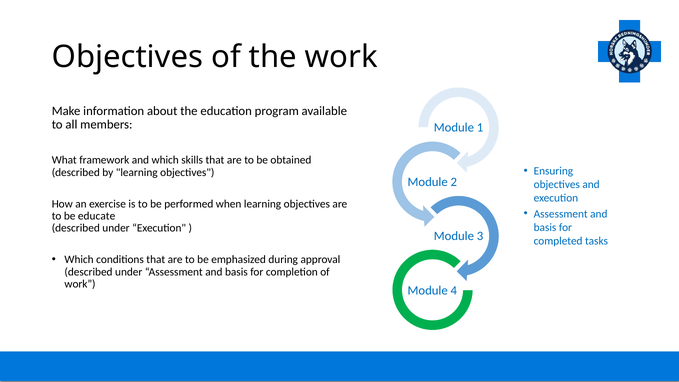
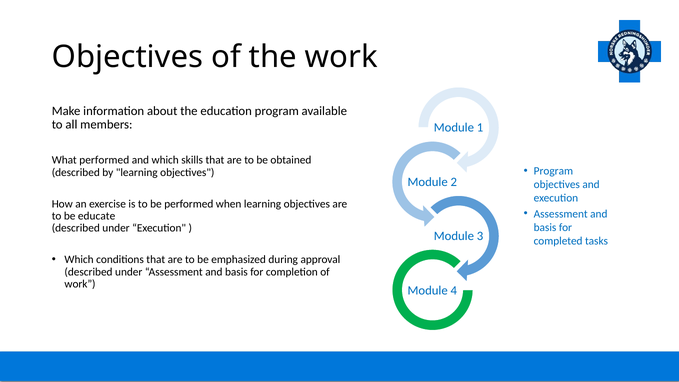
What framework: framework -> performed (104, 160)
Ensuring: Ensuring -> Program (553, 171)
